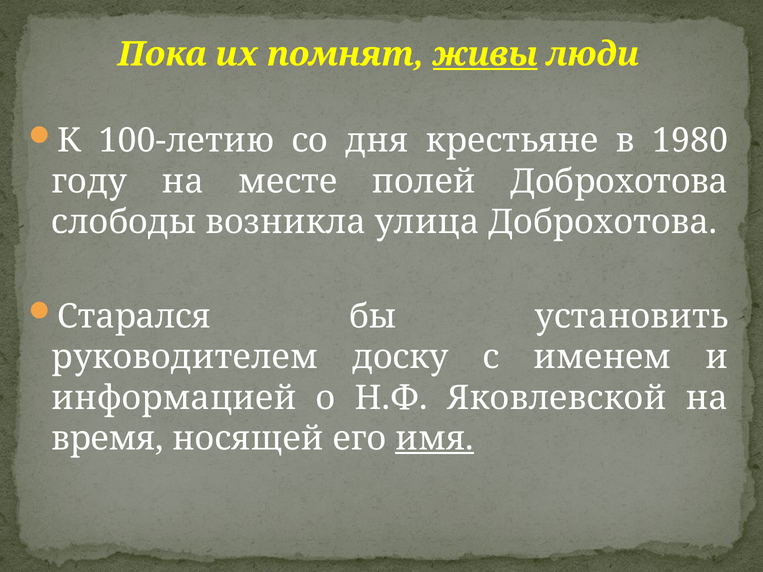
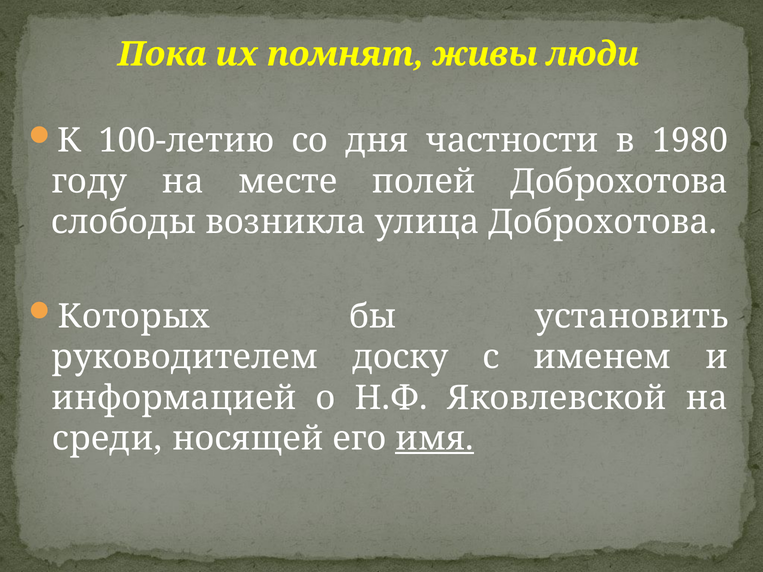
живы underline: present -> none (485, 54)
крестьяне: крестьяне -> частности (512, 141)
Старался: Старался -> Которых (134, 317)
время: время -> среди (107, 439)
